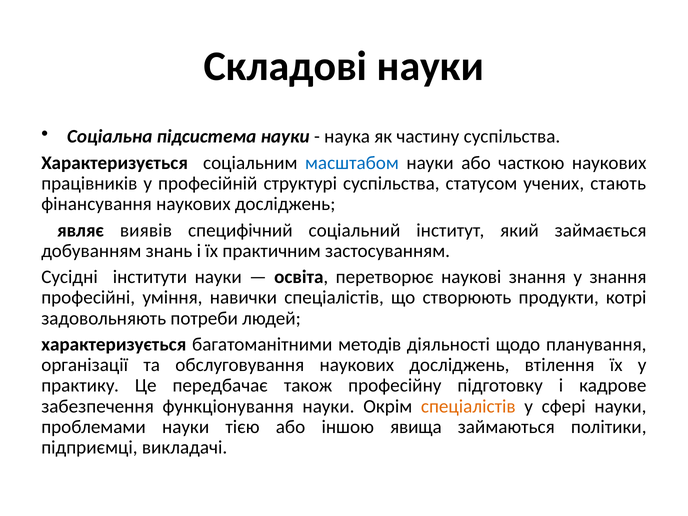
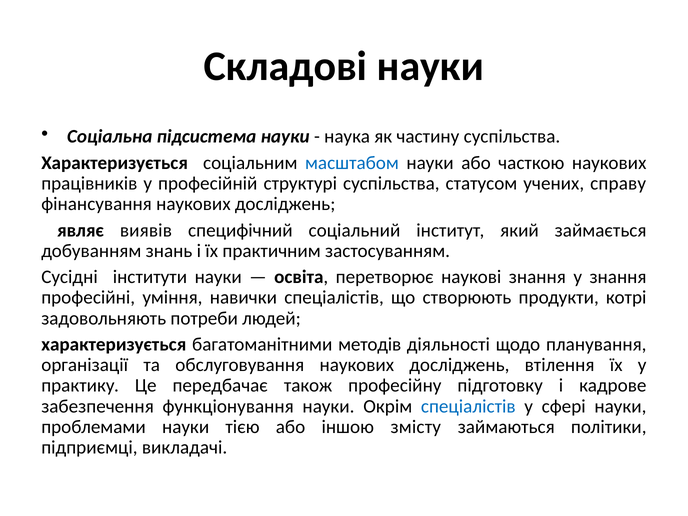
стають: стають -> справу (618, 183)
спеціалістів colour: orange -> blue (468, 406)
явища: явища -> змісту (416, 427)
